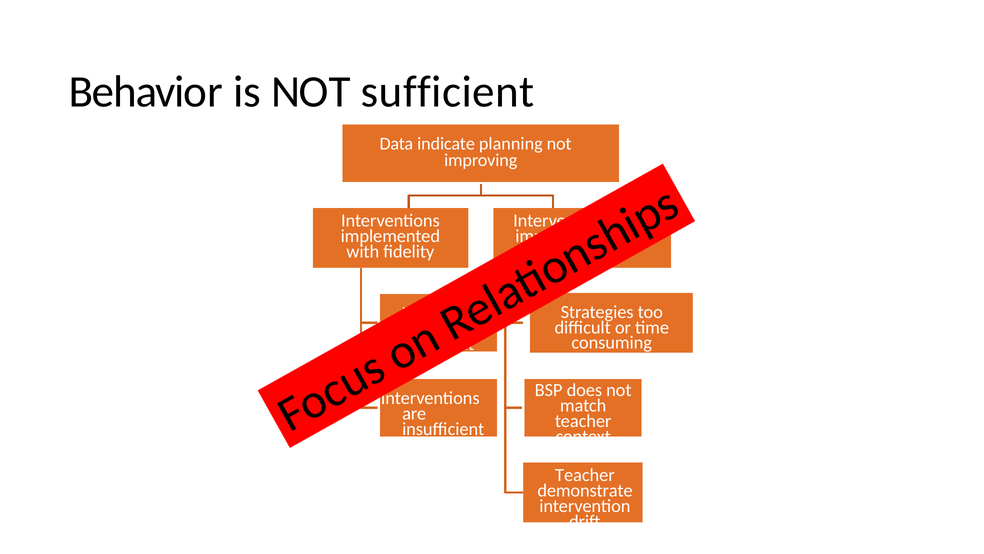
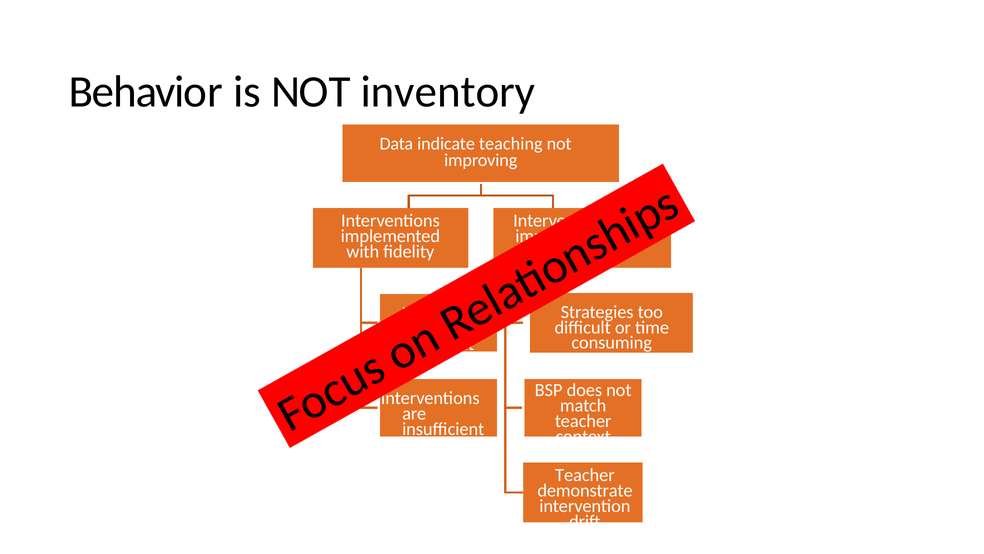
sufficient: sufficient -> inventory (448, 92)
planning: planning -> teaching (511, 144)
